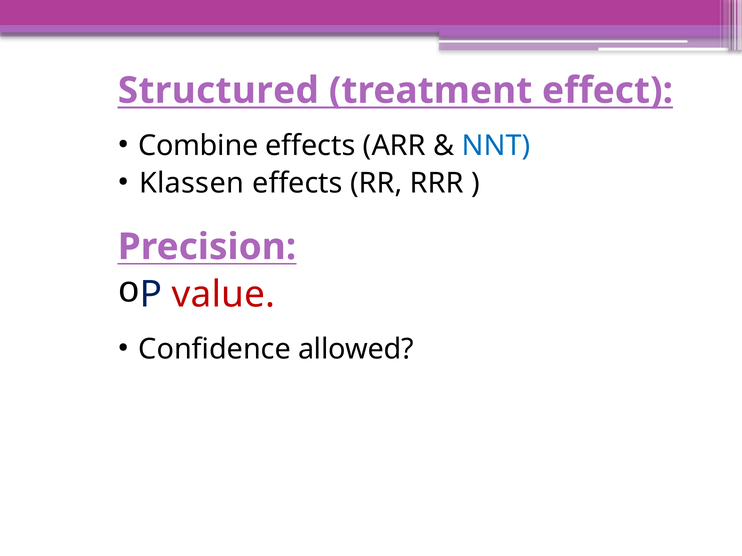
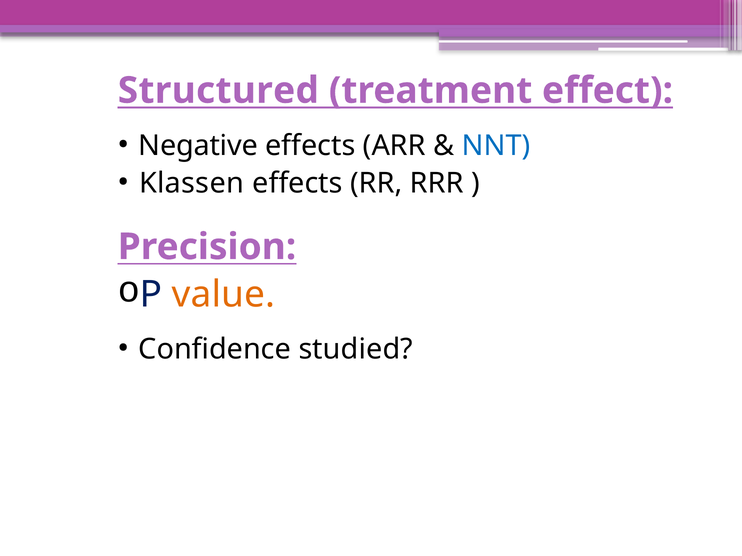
Combine: Combine -> Negative (198, 146)
value colour: red -> orange (223, 295)
allowed: allowed -> studied (356, 350)
